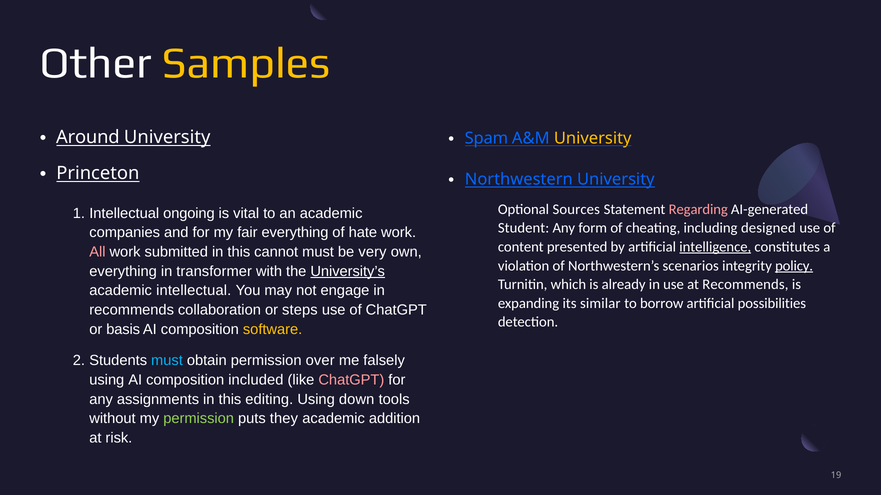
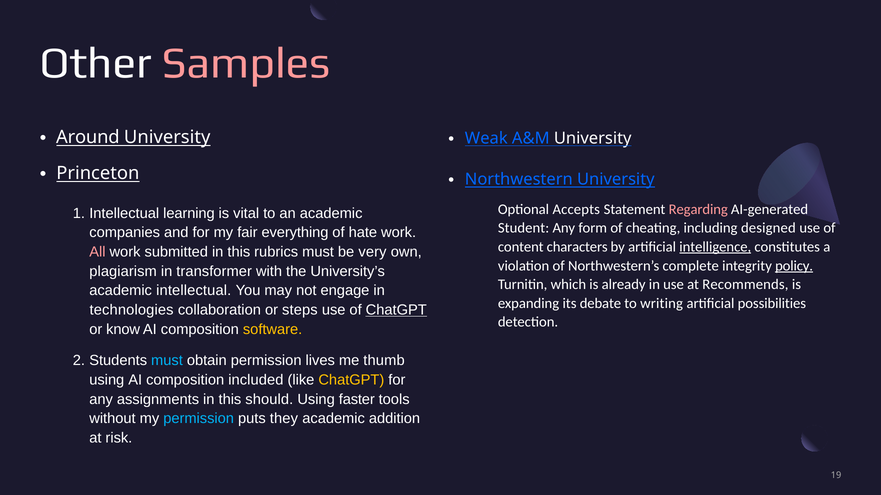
Samples colour: yellow -> pink (246, 63)
Spam: Spam -> Weak (486, 138)
University colour: yellow -> white (593, 138)
Sources: Sources -> Accepts (576, 209)
ongoing: ongoing -> learning (189, 213)
presented: presented -> characters (577, 247)
cannot: cannot -> rubrics (276, 252)
scenarios: scenarios -> complete (691, 266)
everything: everything -> plagiarism (123, 272)
University’s underline: present -> none (348, 272)
similar: similar -> debate (600, 304)
borrow: borrow -> writing (662, 304)
recommends: recommends -> technologies (132, 310)
ChatGPT underline: none -> present (396, 310)
basis: basis -> know (123, 330)
over: over -> lives (320, 361)
falsely: falsely -> thumb (384, 361)
ChatGPT colour: pink -> yellow (351, 380)
editing: editing -> should (269, 400)
down: down -> faster (357, 400)
permission colour: light green -> light blue (199, 419)
